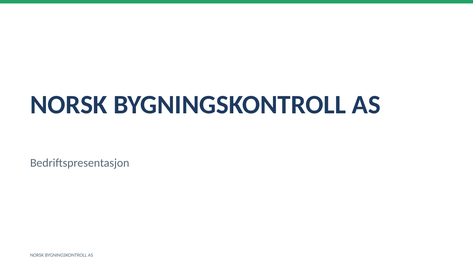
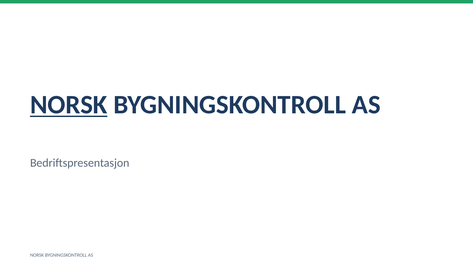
NORSK underline: none -> present (69, 105)
